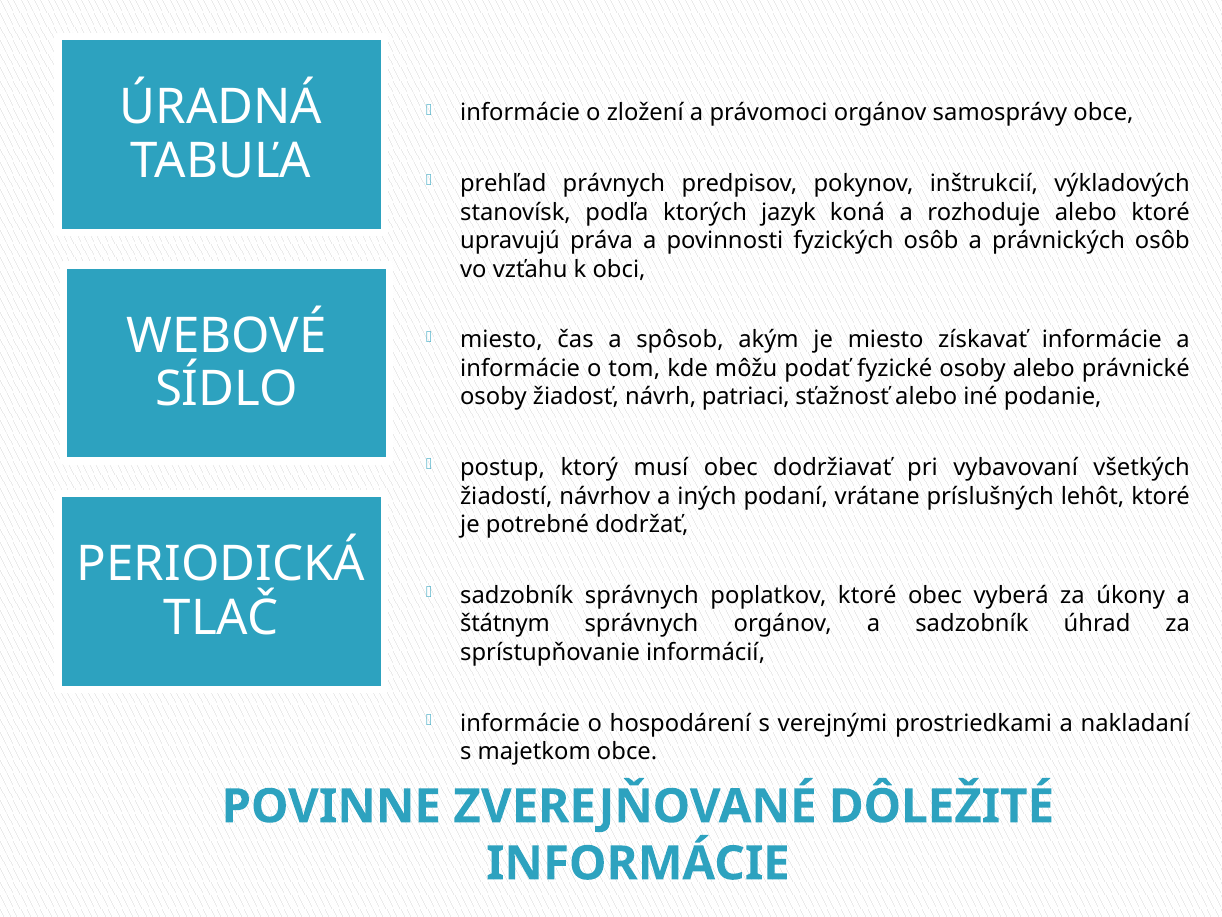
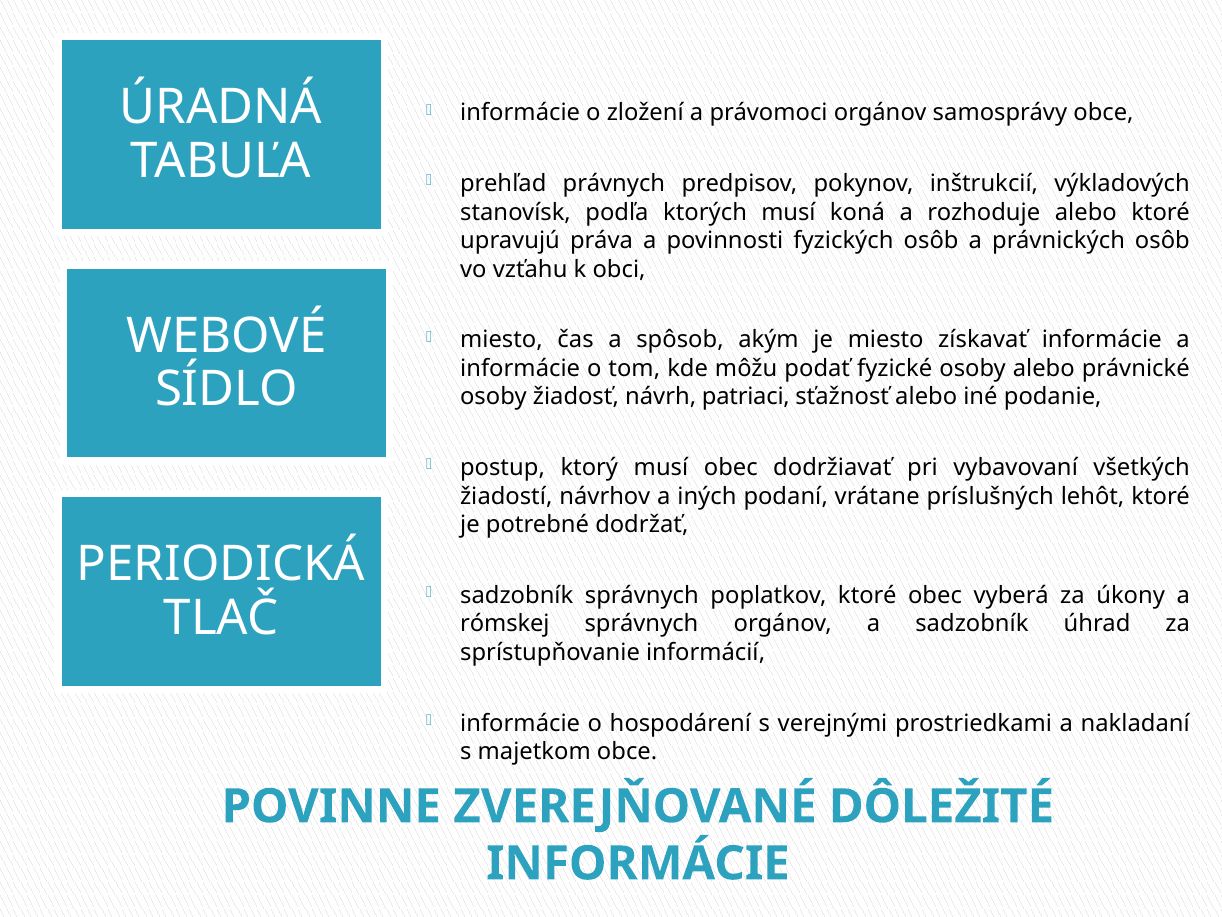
ktorých jazyk: jazyk -> musí (788, 212)
štátnym: štátnym -> rómskej (505, 624)
